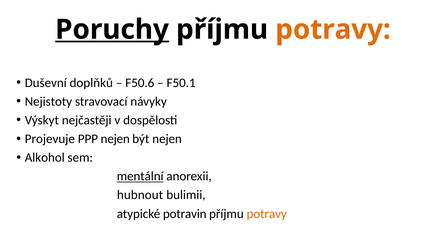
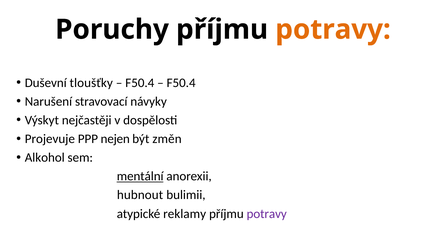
Poruchy underline: present -> none (112, 29)
doplňků: doplňků -> tloušťky (91, 83)
F50.6: F50.6 -> F50.4 (140, 83)
F50.1: F50.1 -> F50.4 (181, 83)
Nejistoty: Nejistoty -> Narušení (48, 101)
být nejen: nejen -> změn (167, 139)
potravin: potravin -> reklamy (185, 214)
potravy colour: orange -> purple (267, 214)
